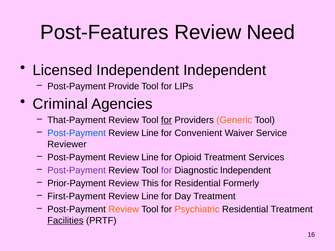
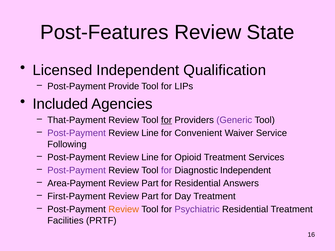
Need: Need -> State (271, 32)
Independent Independent: Independent -> Qualification (225, 70)
Criminal: Criminal -> Included (60, 104)
Generic colour: orange -> purple (234, 120)
Post-Payment colour: blue -> purple (77, 133)
Reviewer: Reviewer -> Following (67, 144)
Prior-Payment: Prior-Payment -> Area-Payment (77, 183)
This: This -> Part (150, 183)
Formerly: Formerly -> Answers (241, 183)
Line: Line -> Part (150, 196)
Psychiatric colour: orange -> purple (197, 210)
Facilities underline: present -> none (65, 221)
